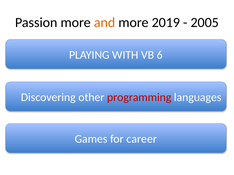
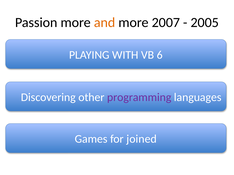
2019: 2019 -> 2007 (166, 23)
programming colour: red -> purple (139, 98)
career: career -> joined (142, 139)
